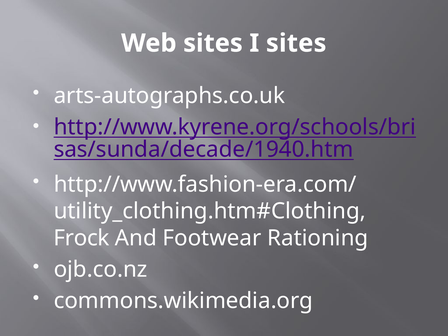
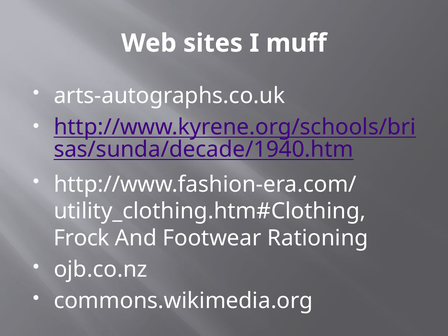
I sites: sites -> muff (296, 43)
